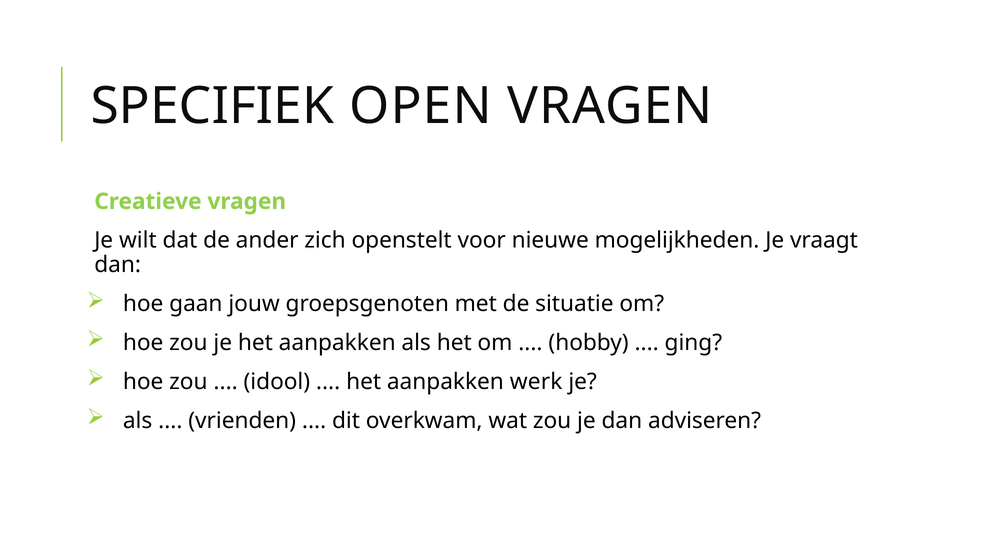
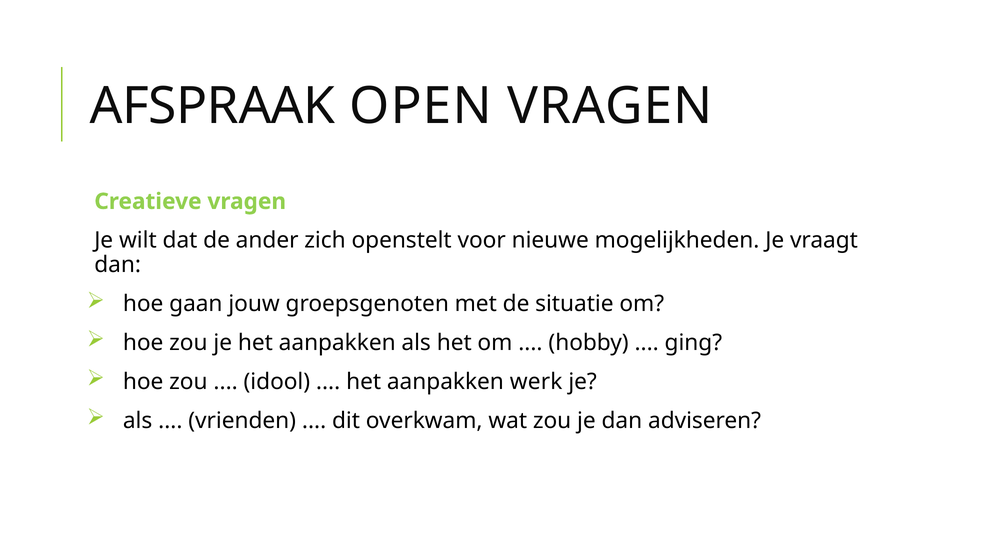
SPECIFIEK: SPECIFIEK -> AFSPRAAK (213, 106)
